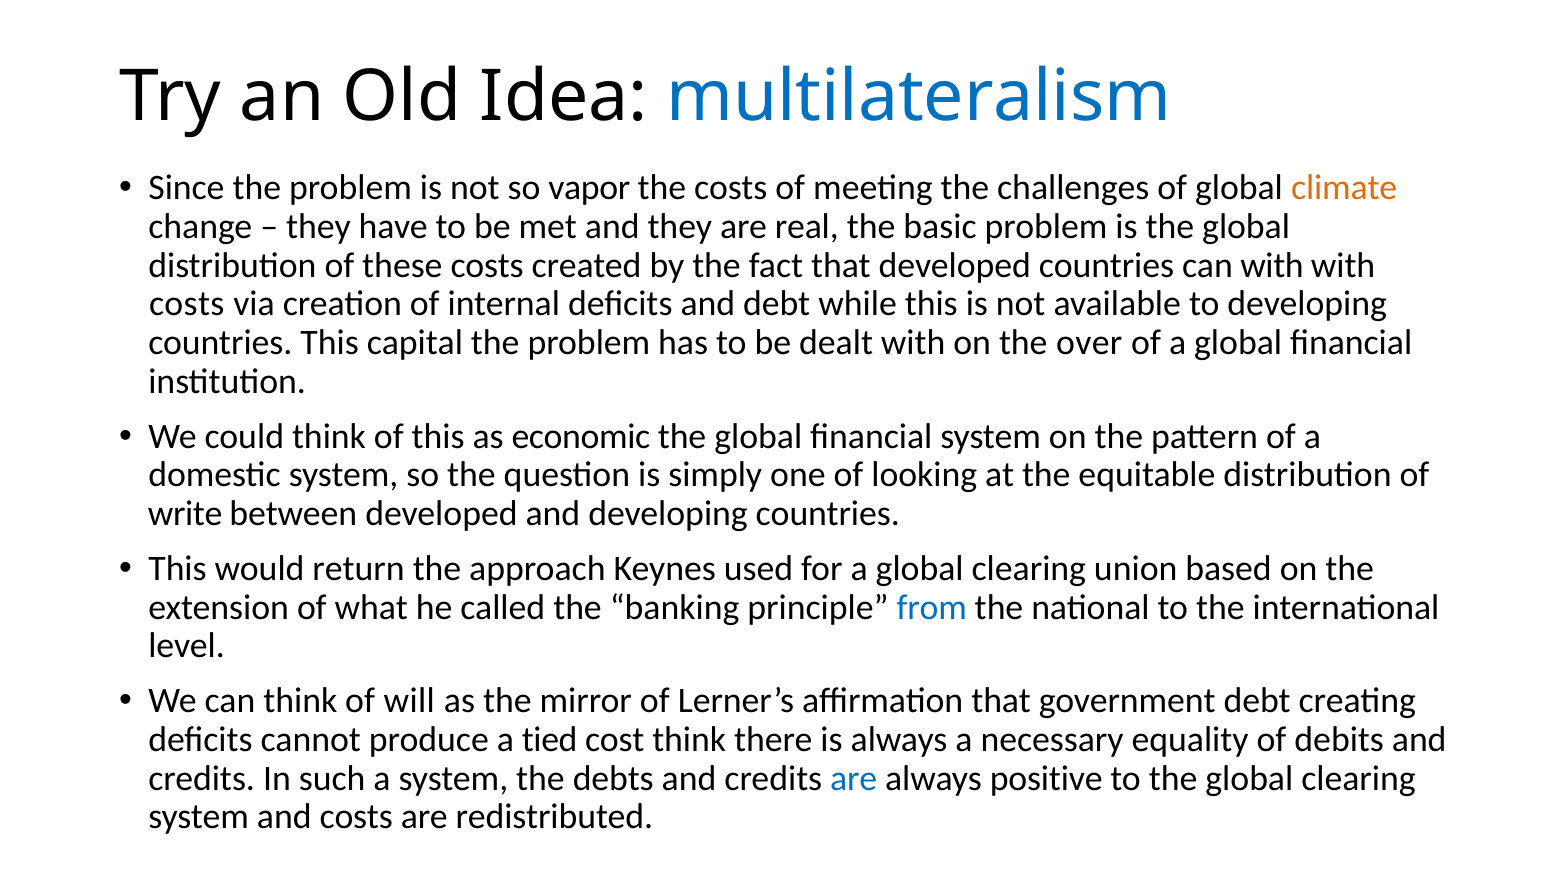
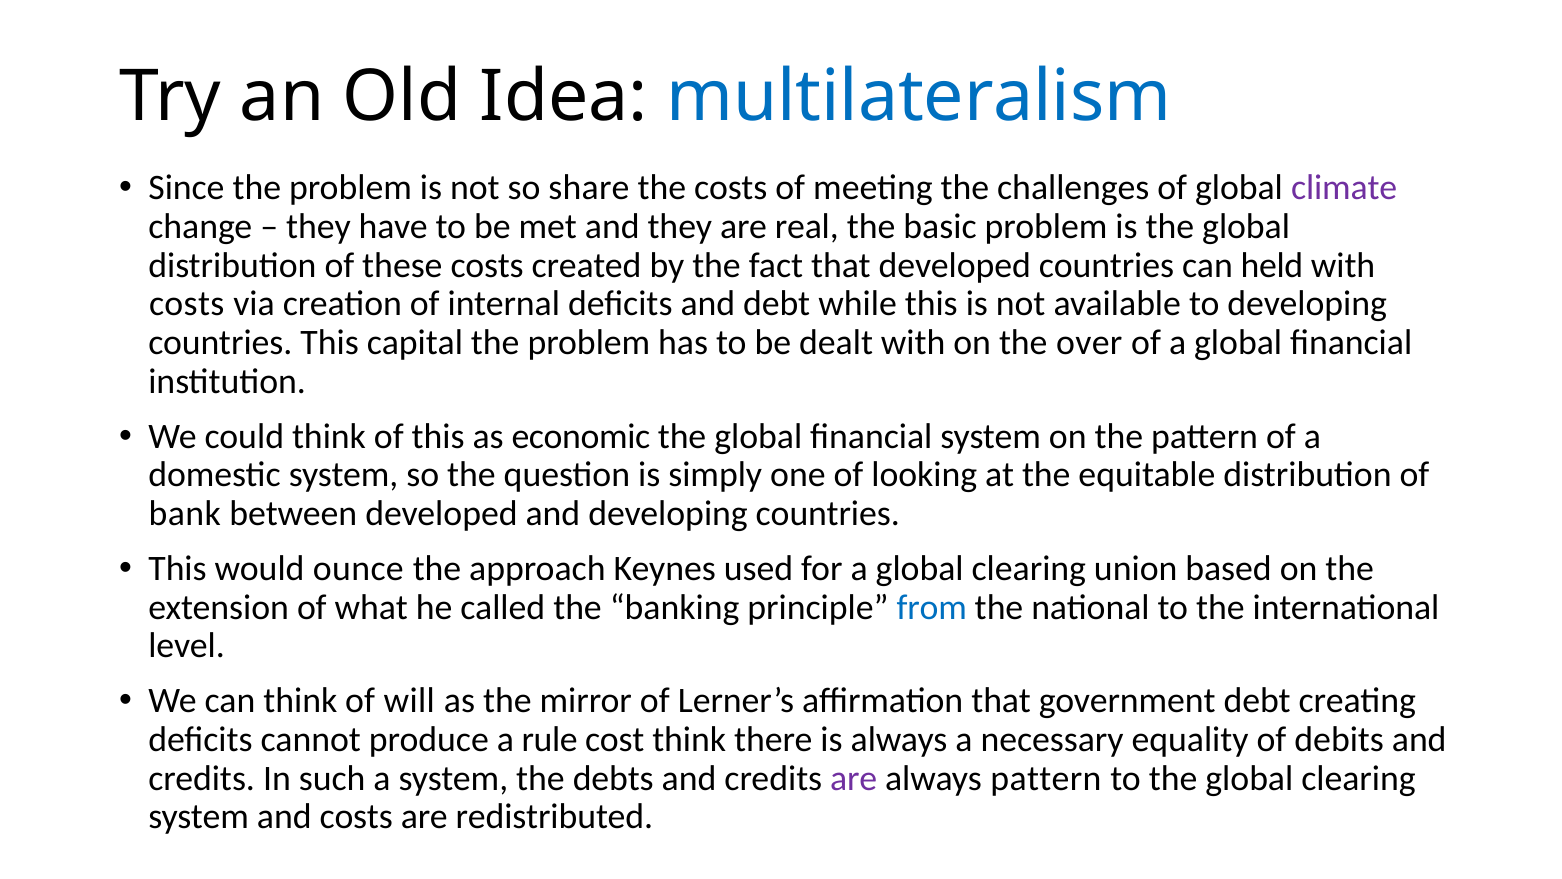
vapor: vapor -> share (589, 188)
climate colour: orange -> purple (1344, 188)
can with: with -> held (1272, 265)
write: write -> bank (185, 513)
return: return -> ounce (358, 568)
tied: tied -> rule (550, 739)
are colour: blue -> purple (854, 778)
always positive: positive -> pattern (1046, 778)
